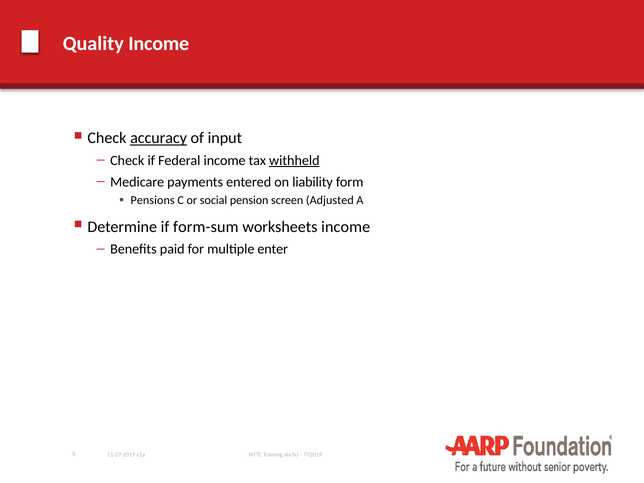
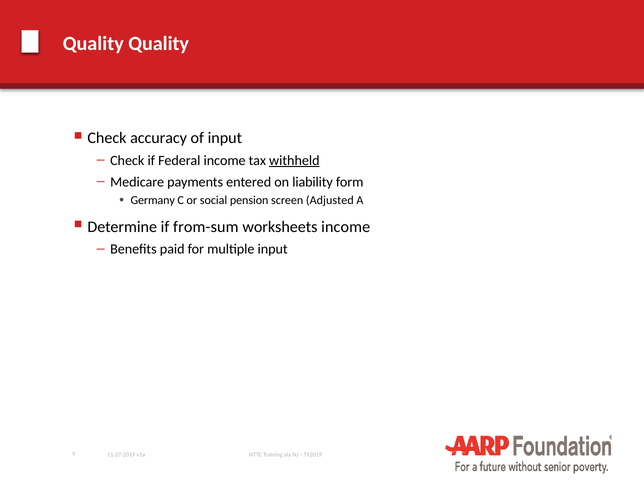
Quality Income: Income -> Quality (159, 44)
accuracy underline: present -> none (159, 138)
Pensions: Pensions -> Germany (153, 200)
form-sum: form-sum -> from-sum (206, 227)
multiple enter: enter -> input (273, 249)
